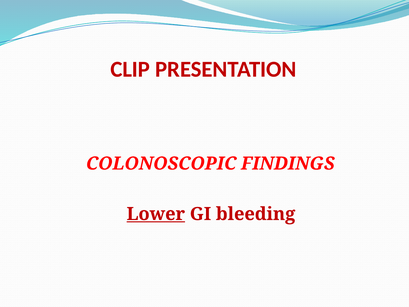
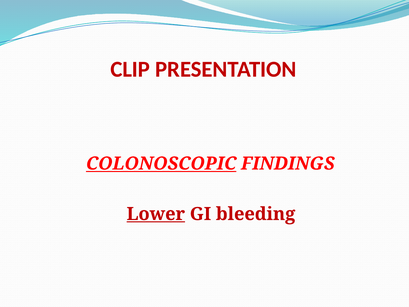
COLONOSCOPIC underline: none -> present (161, 163)
